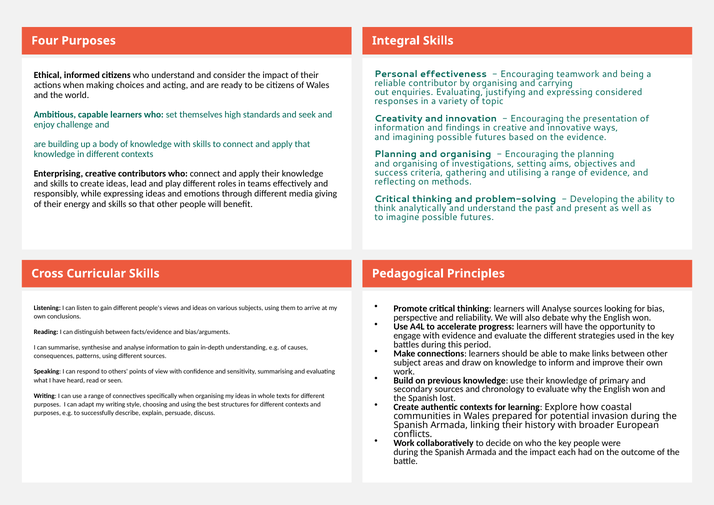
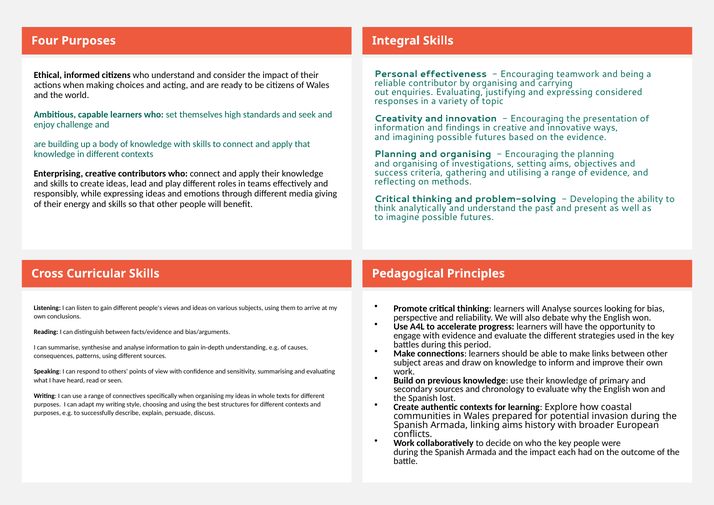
linking their: their -> aims (512, 425)
